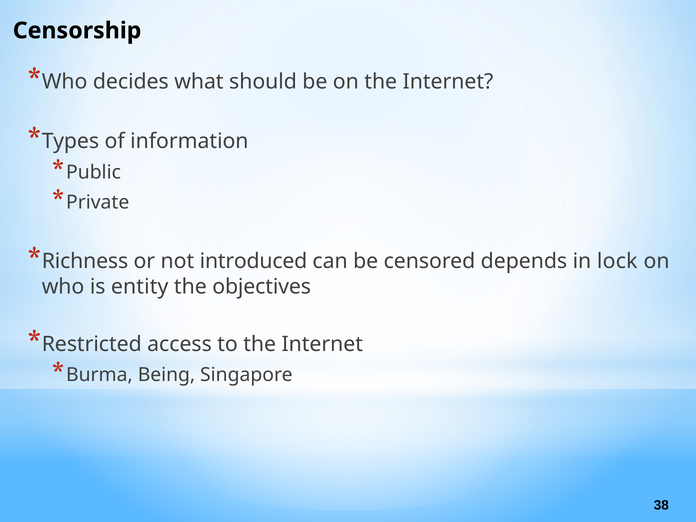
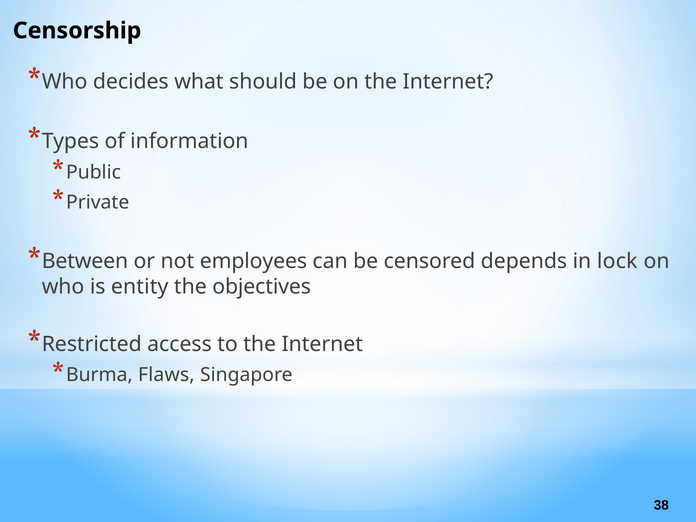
Richness: Richness -> Between (85, 261)
introduced: introduced -> employees (253, 261)
Being: Being -> Flaws (166, 375)
